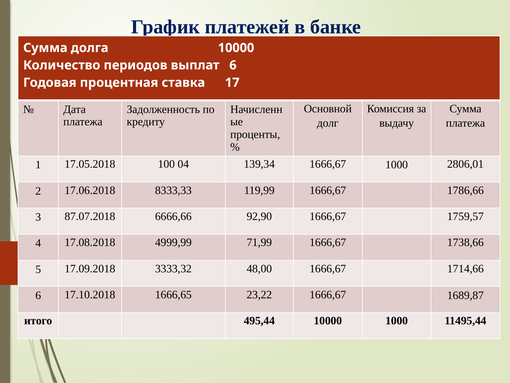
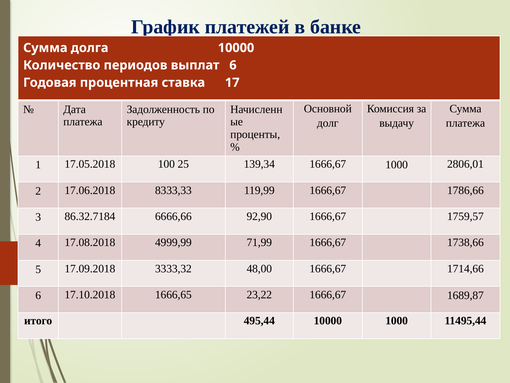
04: 04 -> 25 (183, 164)
87.07.2018: 87.07.2018 -> 86.32.7184 (90, 216)
